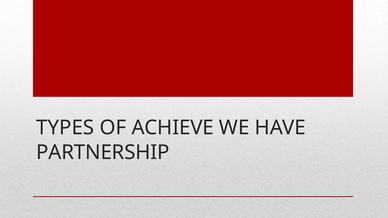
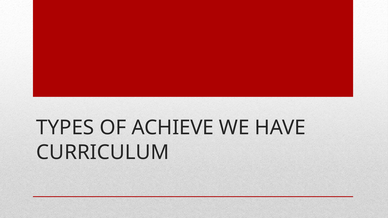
PARTNERSHIP: PARTNERSHIP -> CURRICULUM (103, 152)
